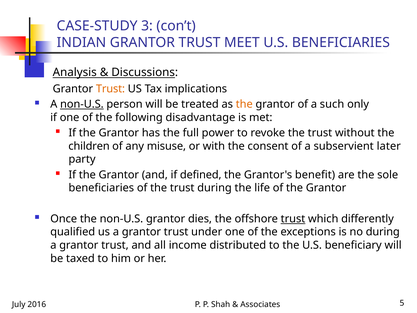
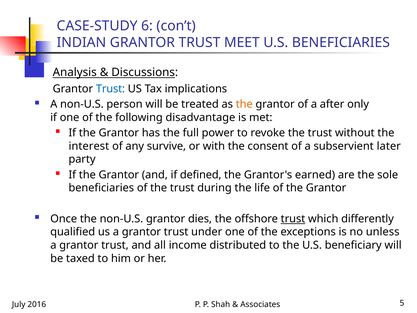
3: 3 -> 6 (147, 26)
Trust colour: orange -> blue (110, 89)
non-U.S underline: present -> none (82, 104)
such: such -> after (332, 104)
children: children -> interest (89, 146)
misuse: misuse -> survive (166, 146)
benefit: benefit -> earned (315, 175)
no during: during -> unless (383, 232)
